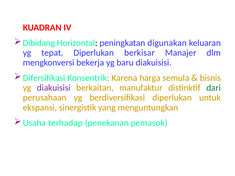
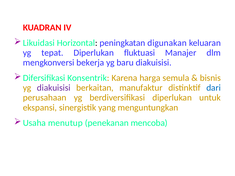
Dibidang: Dibidang -> Likuidasi (39, 43)
berkisar: berkisar -> fluktuasi (140, 53)
dari colour: green -> blue (214, 88)
terhadap: terhadap -> menutup (65, 123)
pemasok: pemasok -> mencoba (149, 123)
